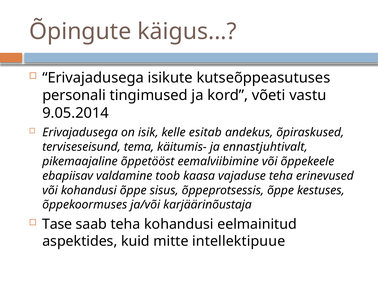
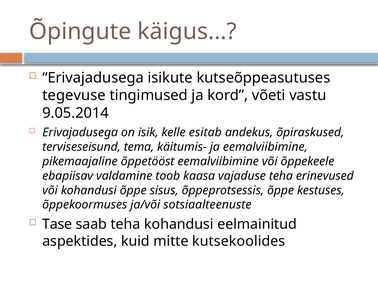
personali: personali -> tegevuse (74, 96)
ja ennastjuhtivalt: ennastjuhtivalt -> eemalviibimine (265, 147)
karjäärinõustaja: karjäärinõustaja -> sotsiaalteenuste (207, 205)
intellektipuue: intellektipuue -> kutsekoolides (239, 242)
